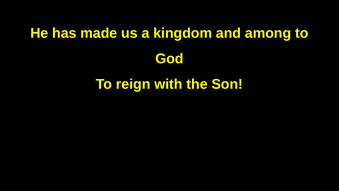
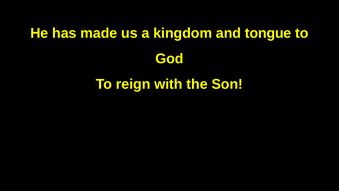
among: among -> tongue (268, 33)
